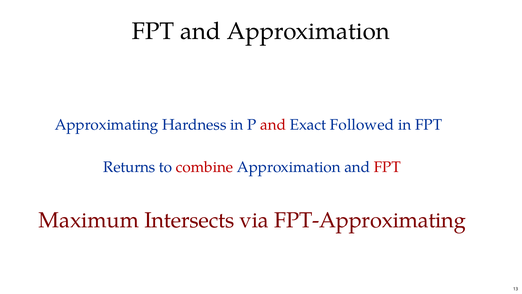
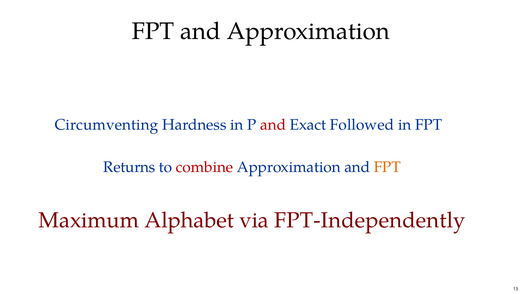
Approximating: Approximating -> Circumventing (106, 125)
FPT colour: red -> orange (387, 167)
Intersects: Intersects -> Alphabet (189, 220)
FPT-Approximating: FPT-Approximating -> FPT-Independently (370, 220)
